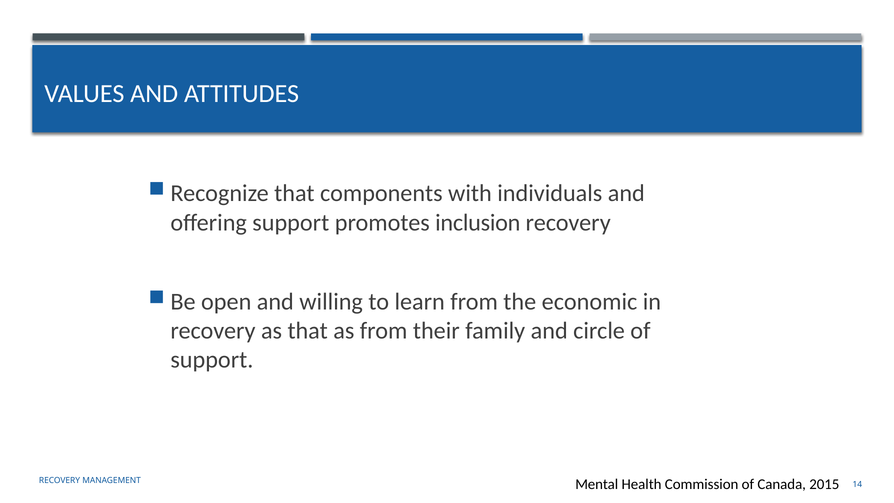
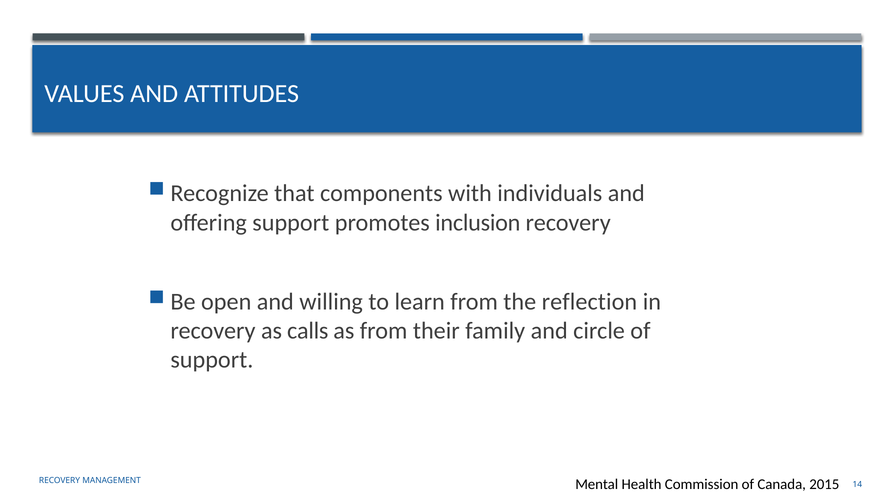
economic: economic -> reflection (589, 302)
as that: that -> calls (308, 331)
